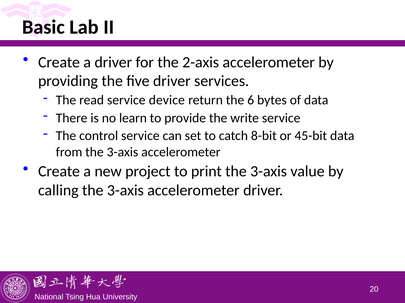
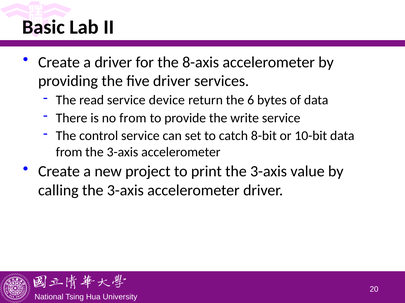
2-axis: 2-axis -> 8-axis (201, 62)
no learn: learn -> from (133, 118)
45-bit: 45-bit -> 10-bit (311, 136)
